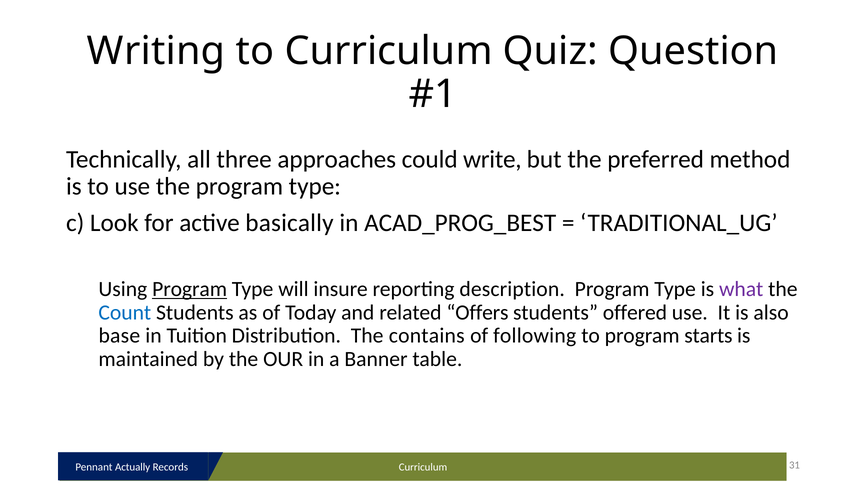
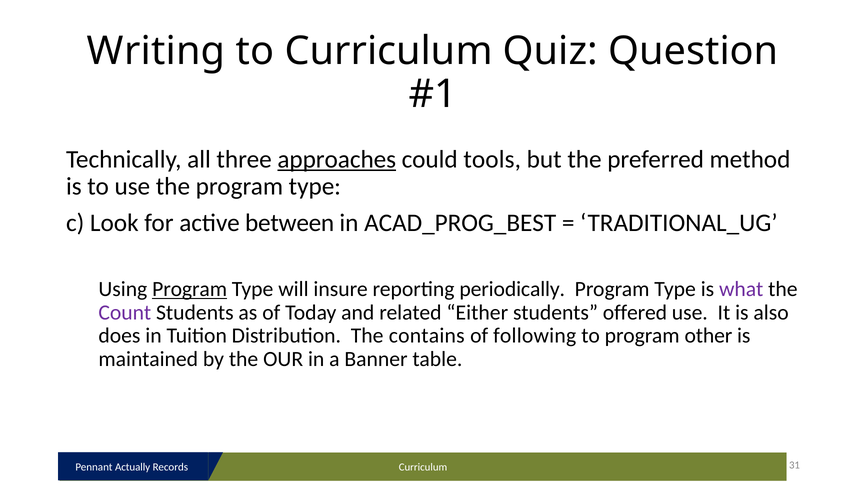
approaches underline: none -> present (337, 159)
write: write -> tools (492, 159)
basically: basically -> between (290, 223)
description: description -> periodically (512, 289)
Count colour: blue -> purple (125, 313)
Offers: Offers -> Either (477, 313)
base: base -> does (119, 336)
starts: starts -> other (708, 336)
